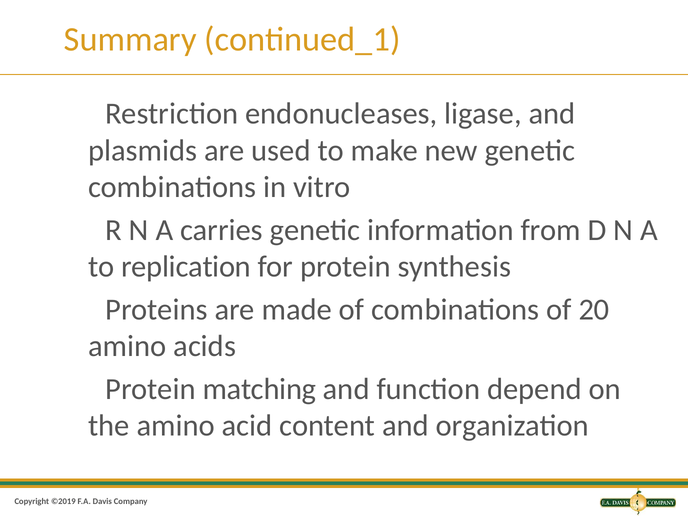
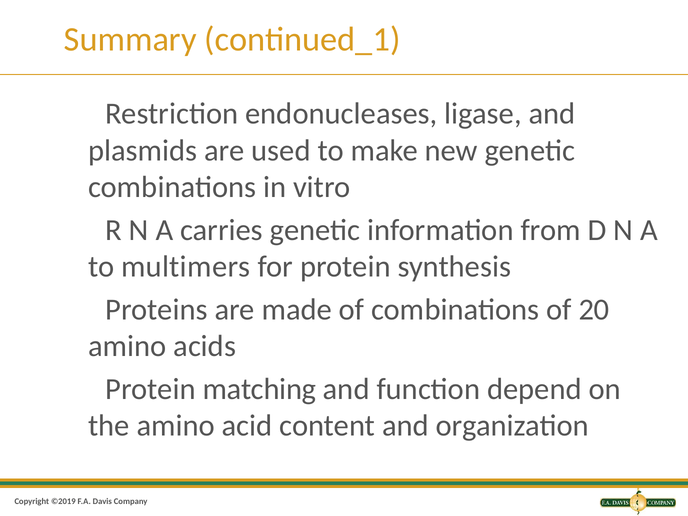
replication: replication -> multimers (186, 267)
